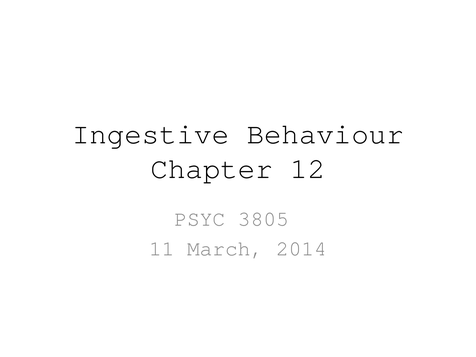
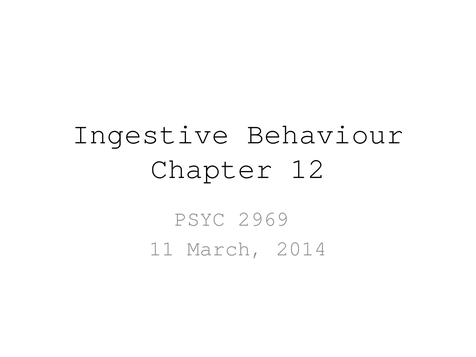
3805: 3805 -> 2969 (263, 219)
